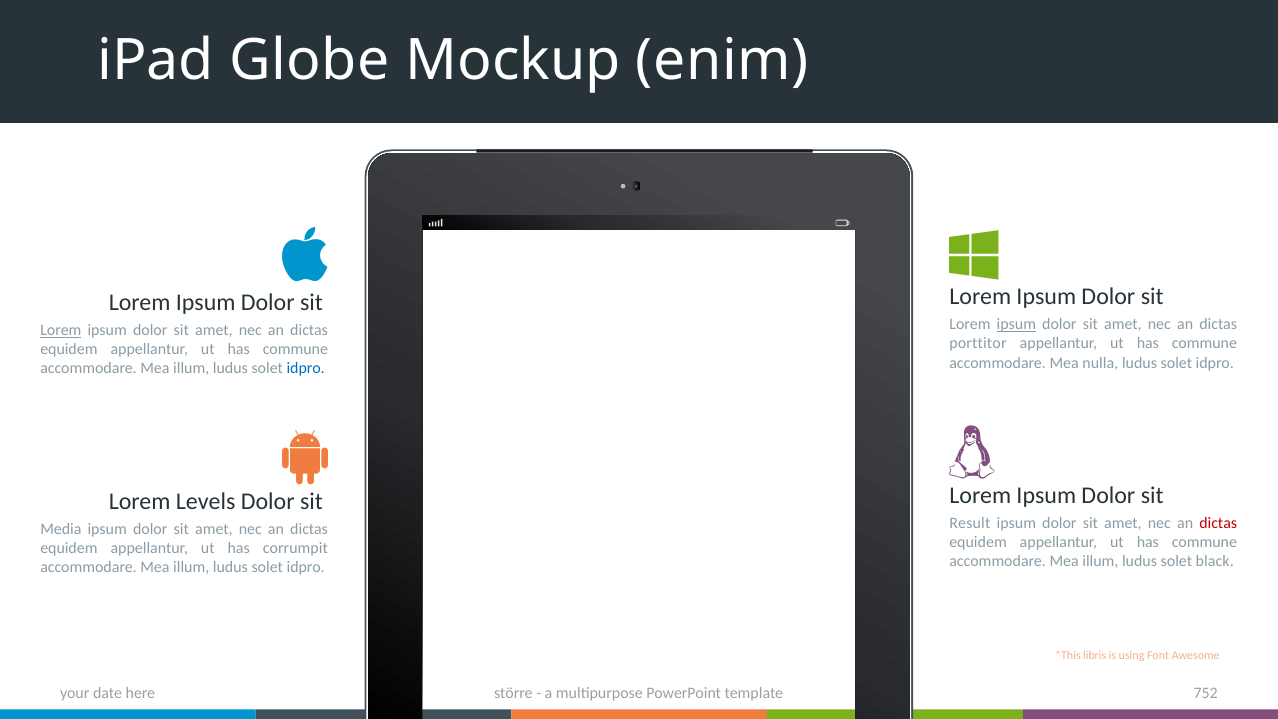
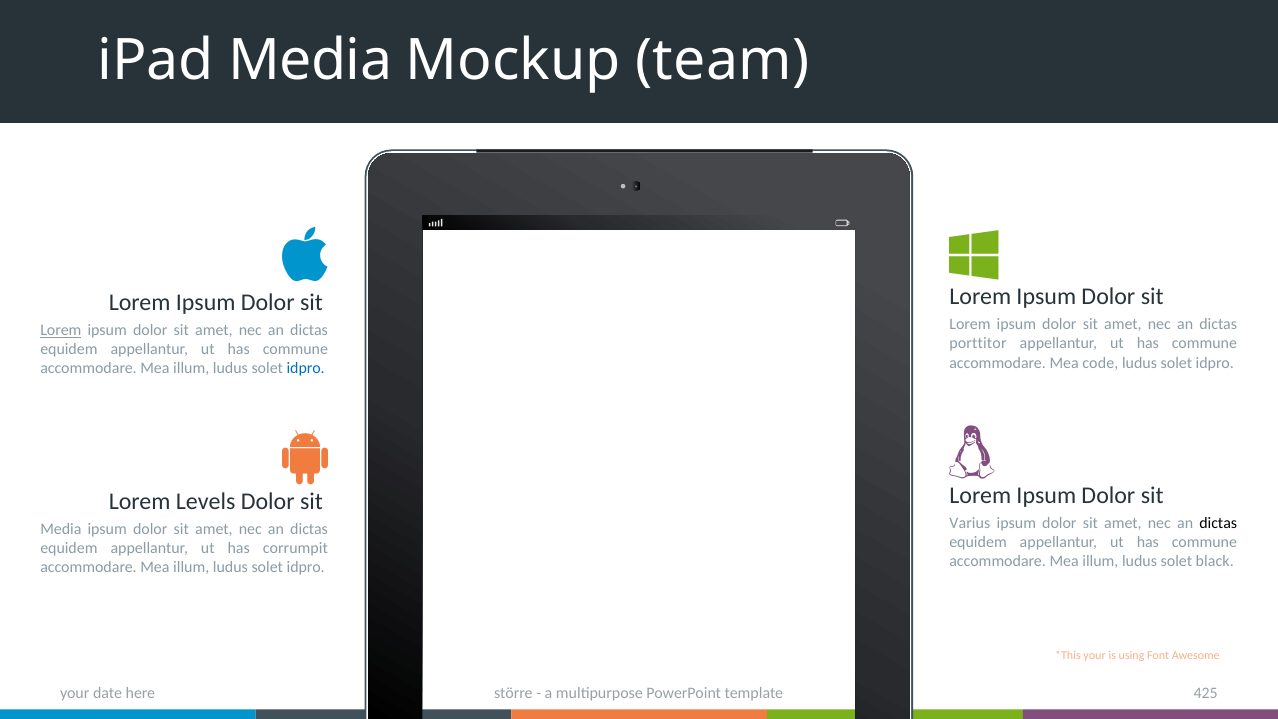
iPad Globe: Globe -> Media (310, 61)
enim: enim -> team (722, 61)
ipsum underline: present -> none (1016, 324)
nulla: nulla -> code (1100, 363)
Result: Result -> Varius (970, 523)
dictas colour: red -> black (1218, 523)
libris: libris -> your (1095, 655)
752: 752 -> 425 (1206, 693)
